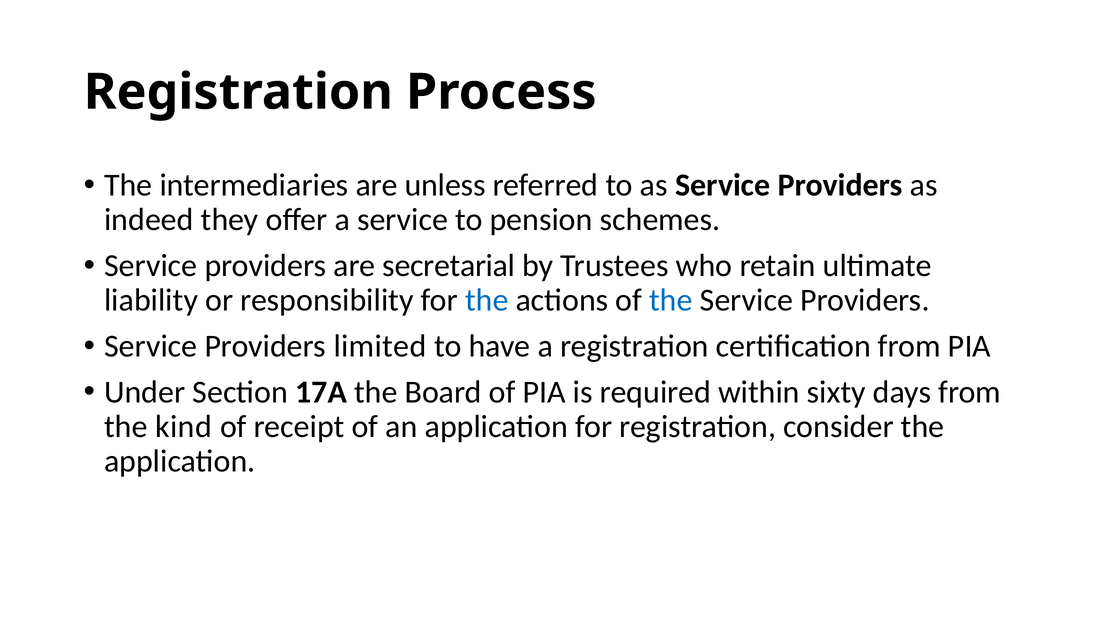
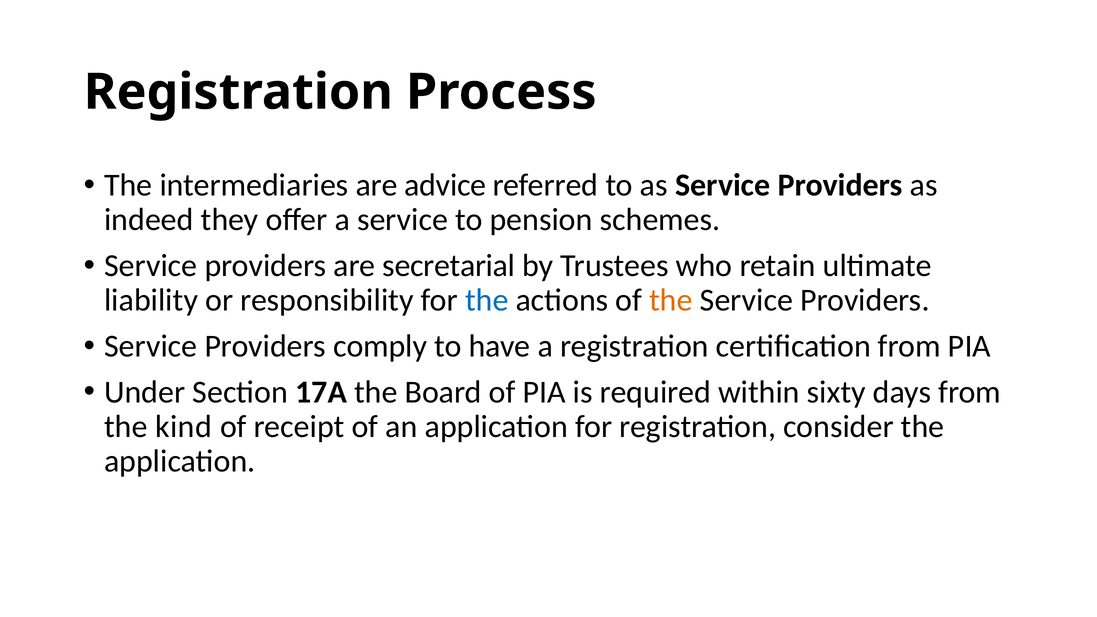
unless: unless -> advice (445, 185)
the colour: blue -> orange (671, 300)
limited: limited -> comply (380, 346)
